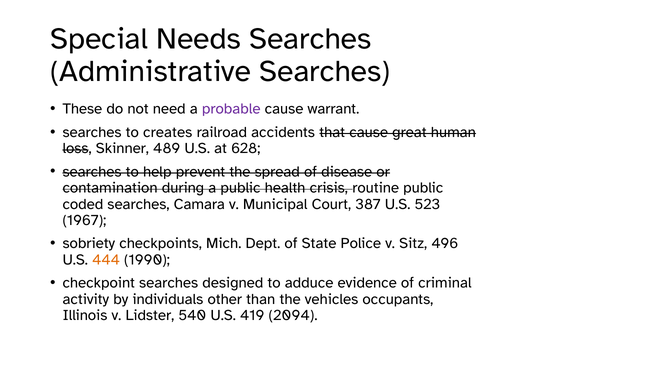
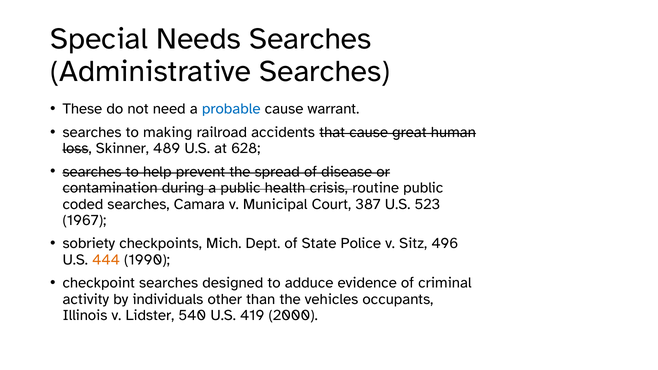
probable colour: purple -> blue (231, 109)
creates: creates -> making (168, 132)
2094: 2094 -> 2000 (293, 316)
